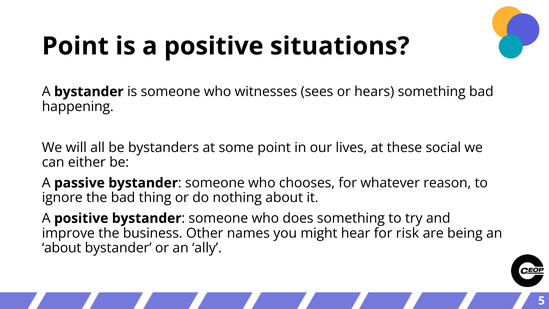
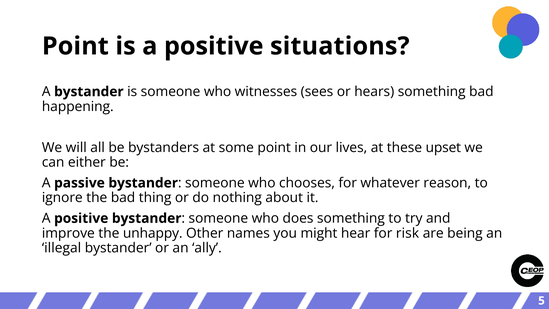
social: social -> upset (443, 147)
business: business -> unhappy (153, 233)
about: about -> illegal (62, 248)
